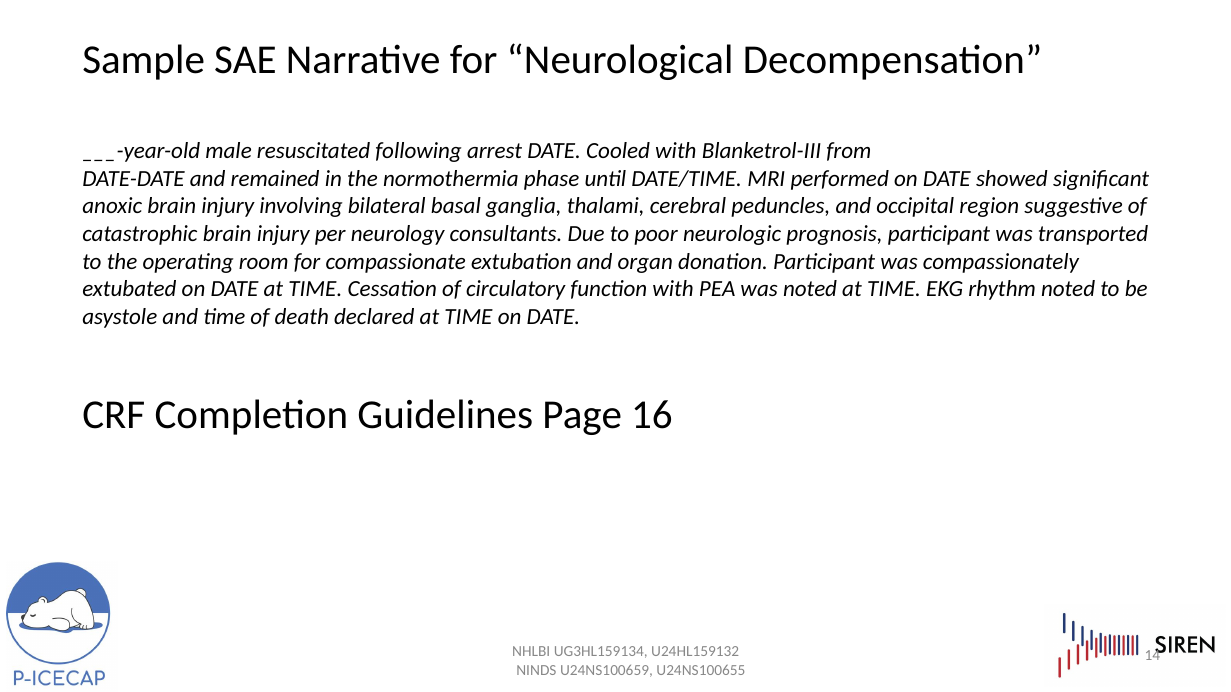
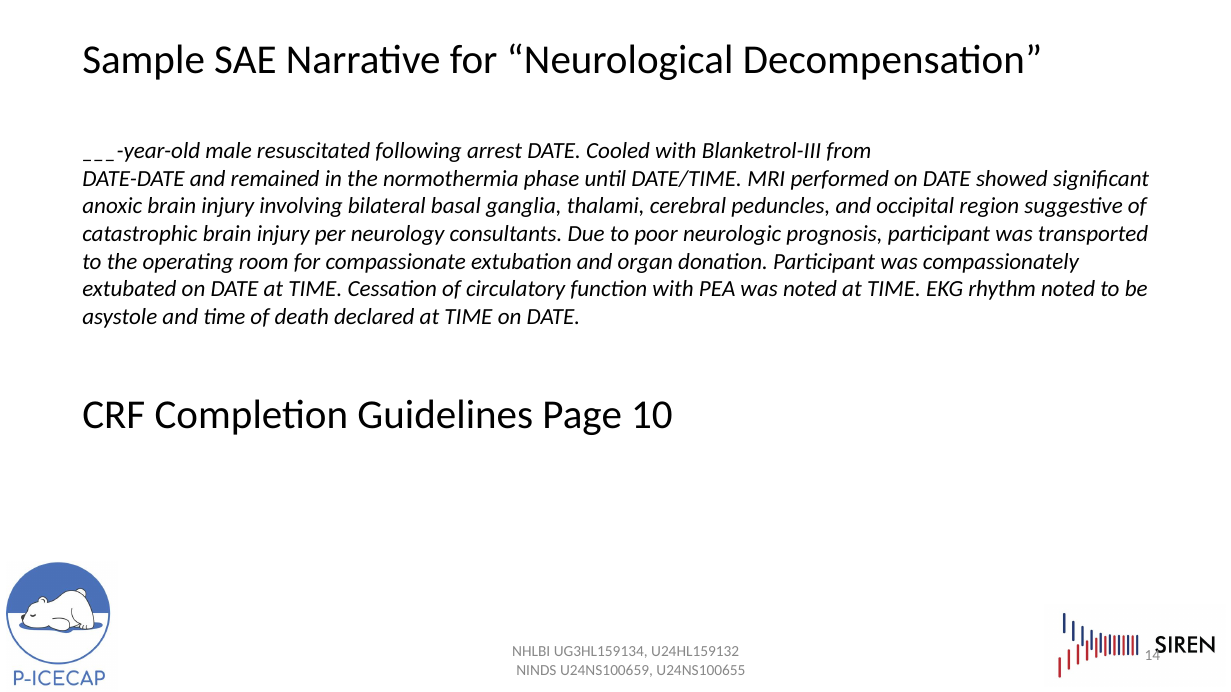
16: 16 -> 10 (652, 415)
